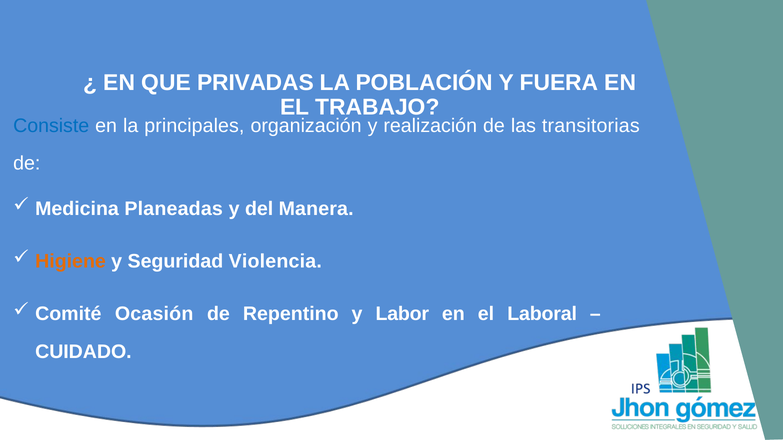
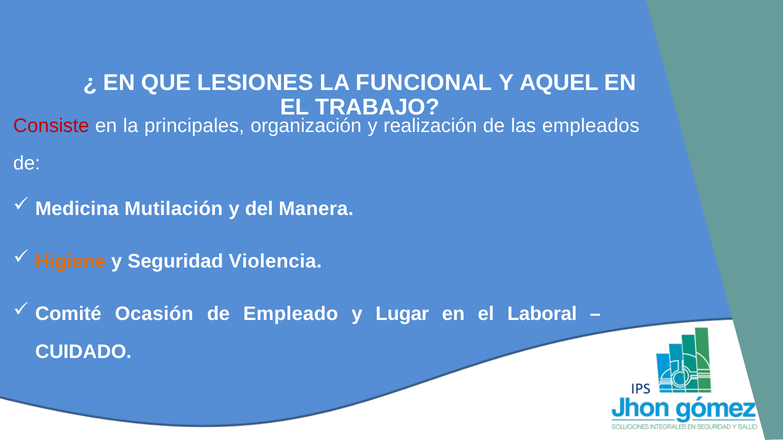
PRIVADAS: PRIVADAS -> LESIONES (255, 83)
POBLACIÓN: POBLACIÓN -> FUNCIONAL (424, 83)
FUERA: FUERA -> AQUEL (559, 83)
Consiste colour: blue -> red (51, 126)
transitorias: transitorias -> empleados (591, 126)
Planeadas: Planeadas -> Mutilación (174, 209)
Repentino: Repentino -> Empleado (291, 314)
Labor: Labor -> Lugar (402, 314)
